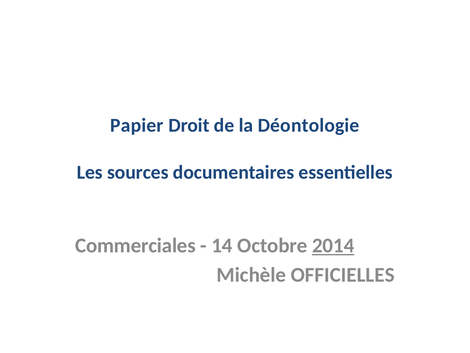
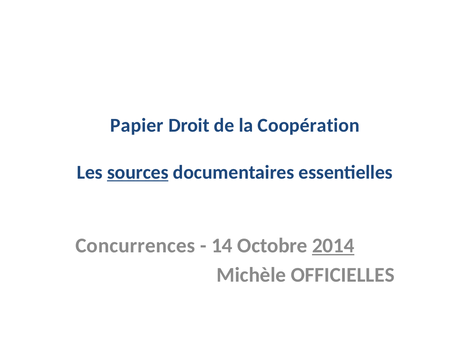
Déontologie: Déontologie -> Coopération (309, 125)
sources underline: none -> present (138, 172)
Commerciales: Commerciales -> Concurrences (135, 245)
